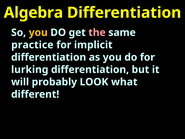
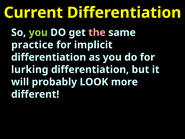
Algebra: Algebra -> Current (33, 13)
you colour: yellow -> light green (38, 32)
what: what -> more (124, 82)
